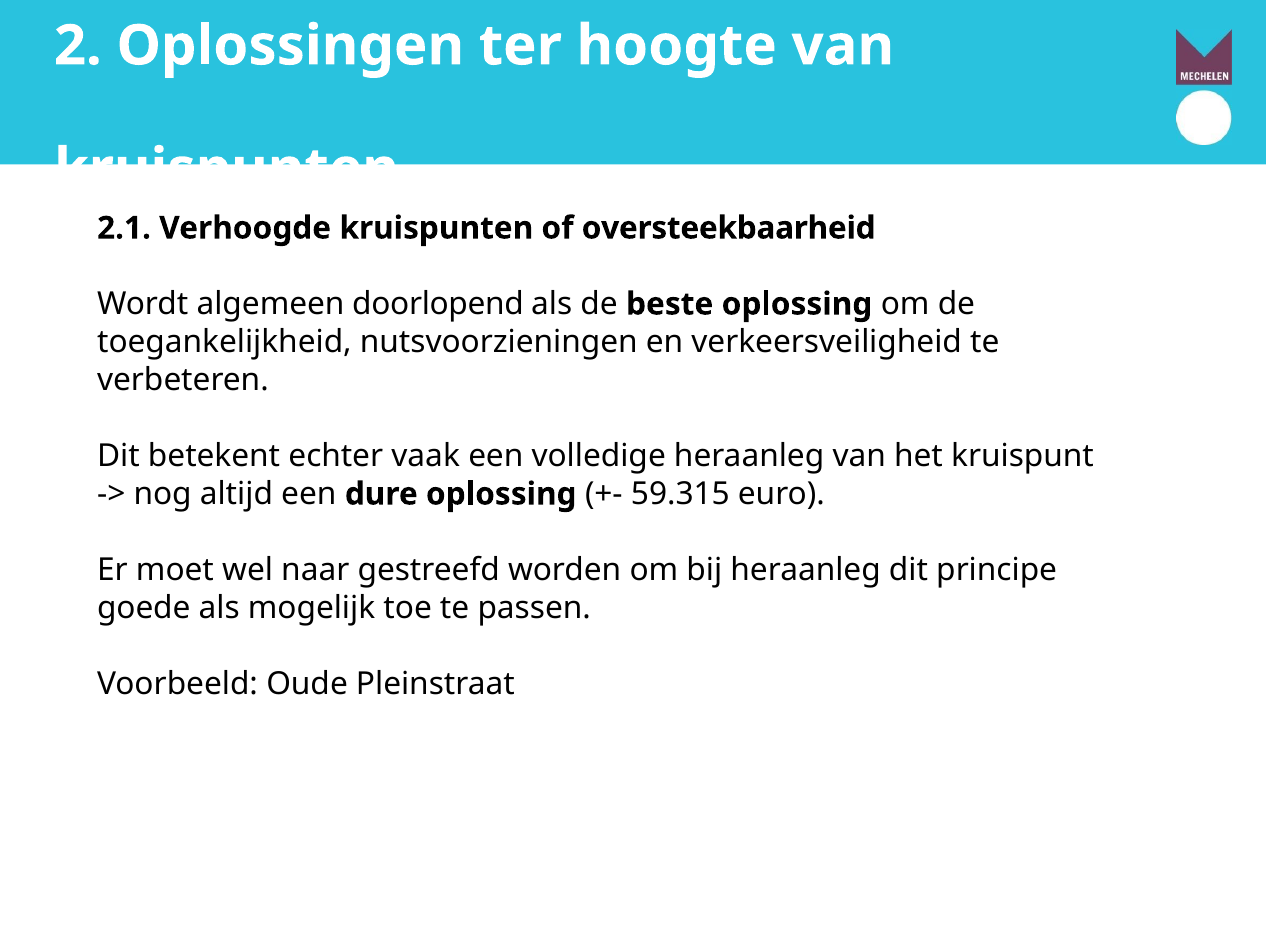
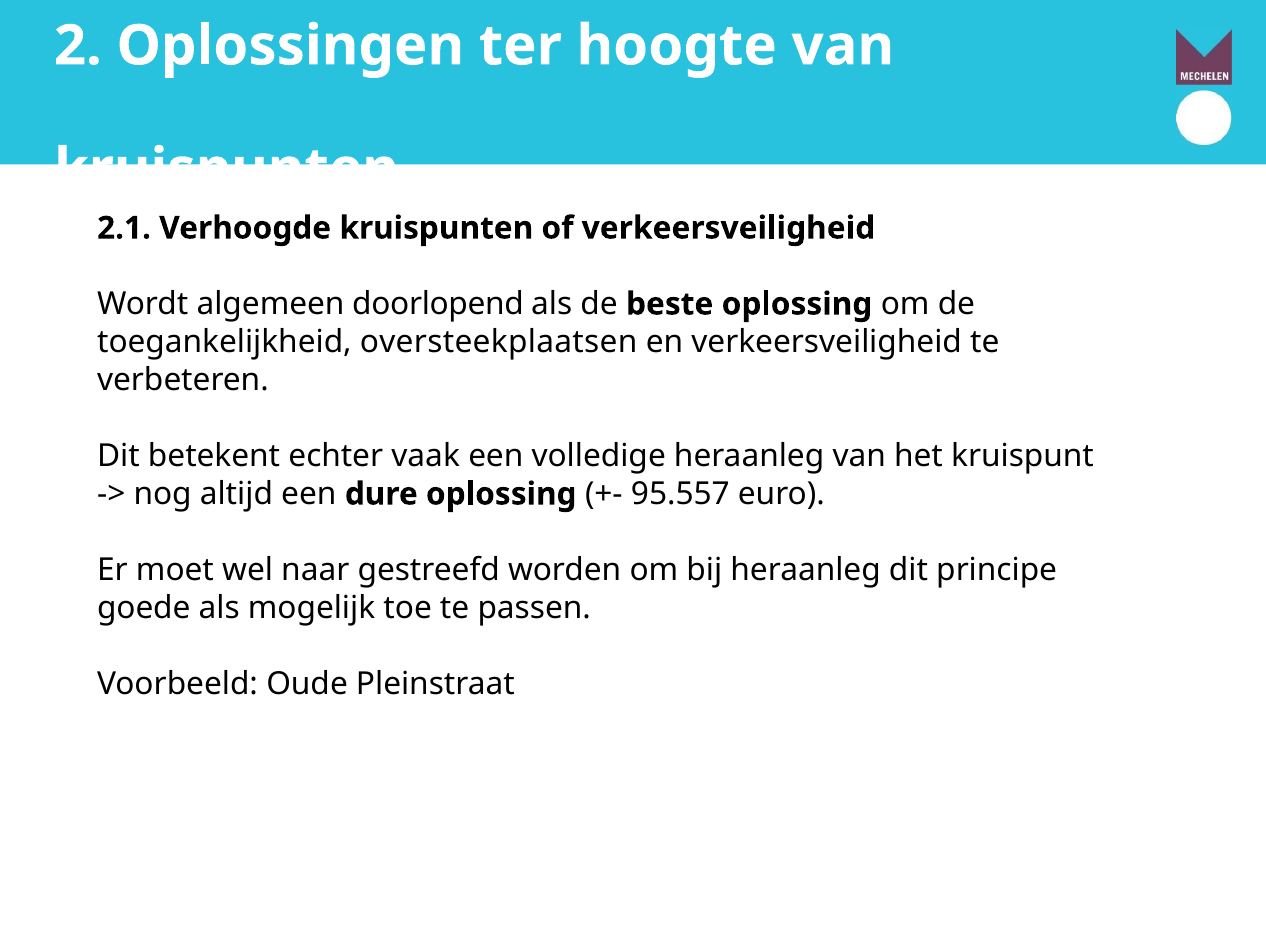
of oversteekbaarheid: oversteekbaarheid -> verkeersveiligheid (728, 228)
nutsvoorzieningen: nutsvoorzieningen -> oversteekplaatsen (499, 342)
59.315: 59.315 -> 95.557 (680, 494)
